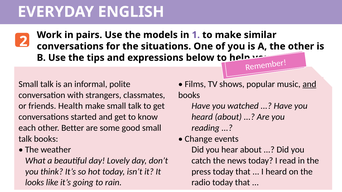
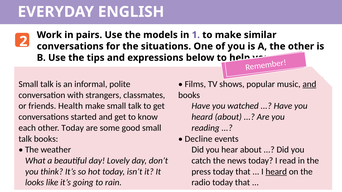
other Better: Better -> Today (73, 128)
Change: Change -> Decline (199, 139)
heard underline: none -> present (276, 172)
